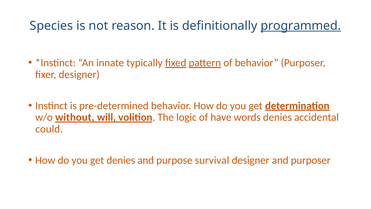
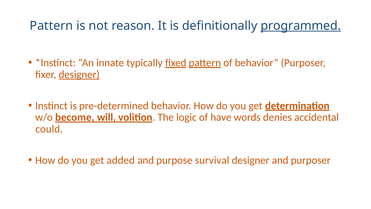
Species: Species -> Pattern (51, 26)
designer underline: none -> present (79, 74)
without: without -> become (75, 117)
get denies: denies -> added (121, 160)
